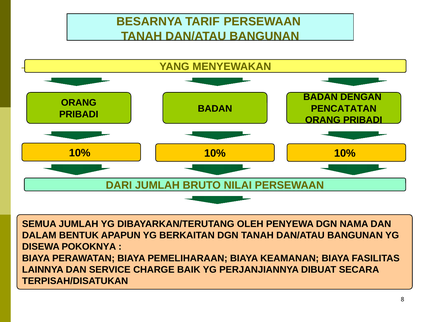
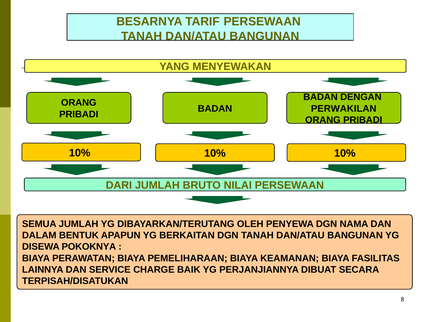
PENCATATAN: PENCATATAN -> PERWAKILAN (344, 109)
